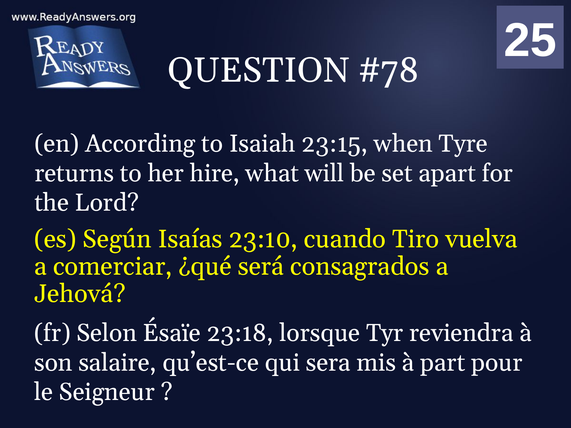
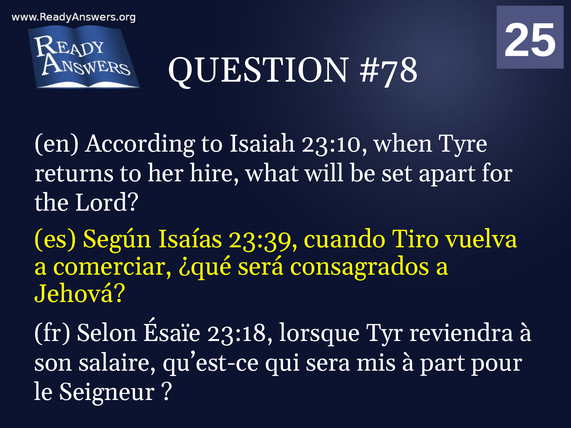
23:15: 23:15 -> 23:10 (335, 144)
23:10: 23:10 -> 23:39 (263, 239)
